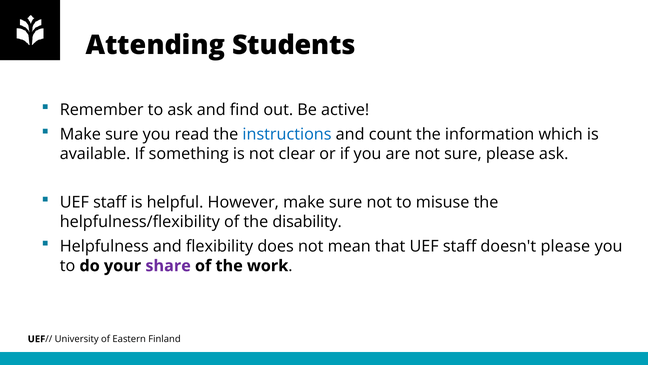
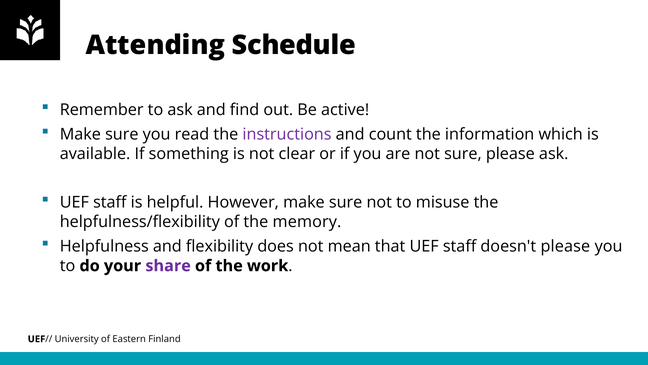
Students: Students -> Schedule (294, 45)
instructions colour: blue -> purple (287, 134)
disability: disability -> memory (307, 222)
